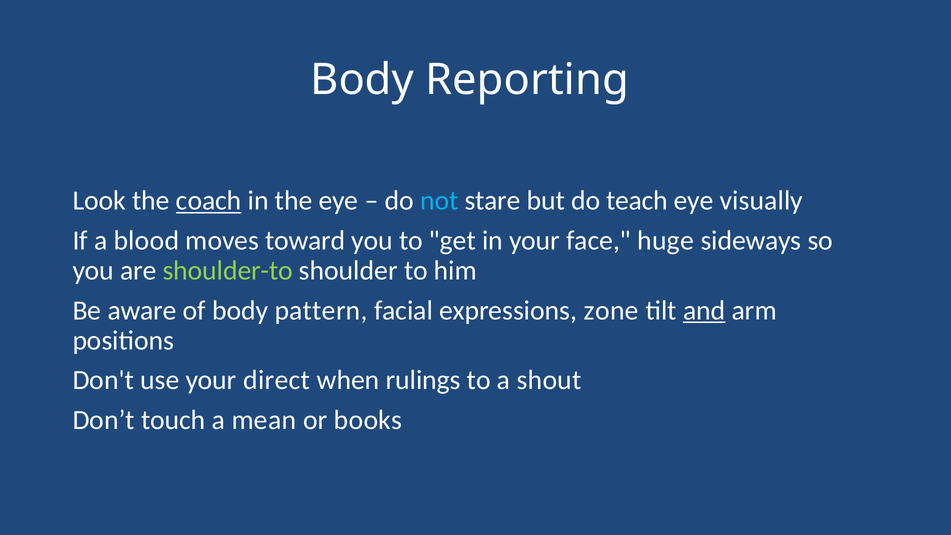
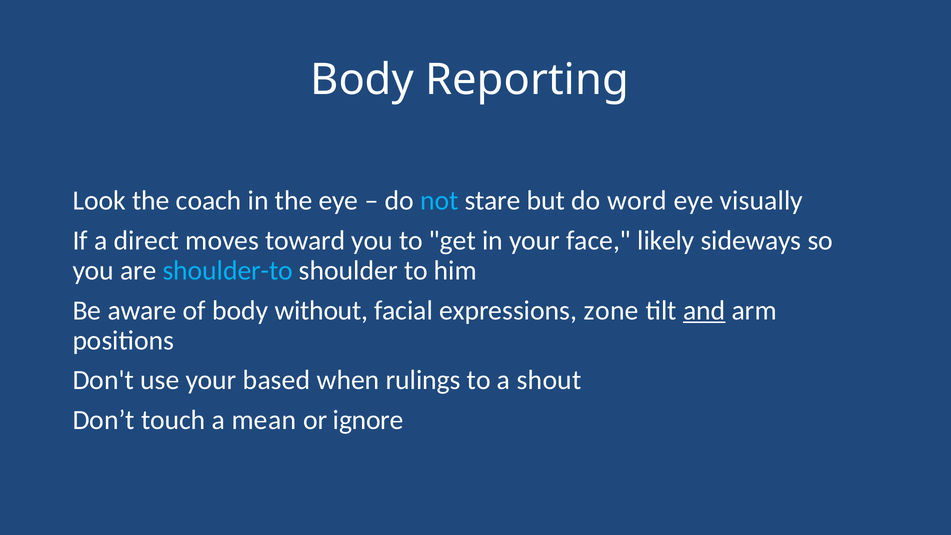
coach underline: present -> none (209, 201)
teach: teach -> word (637, 201)
blood: blood -> direct (146, 241)
huge: huge -> likely (666, 241)
shoulder-to colour: light green -> light blue (228, 270)
pattern: pattern -> without (321, 310)
direct: direct -> based (277, 380)
books: books -> ignore (368, 420)
